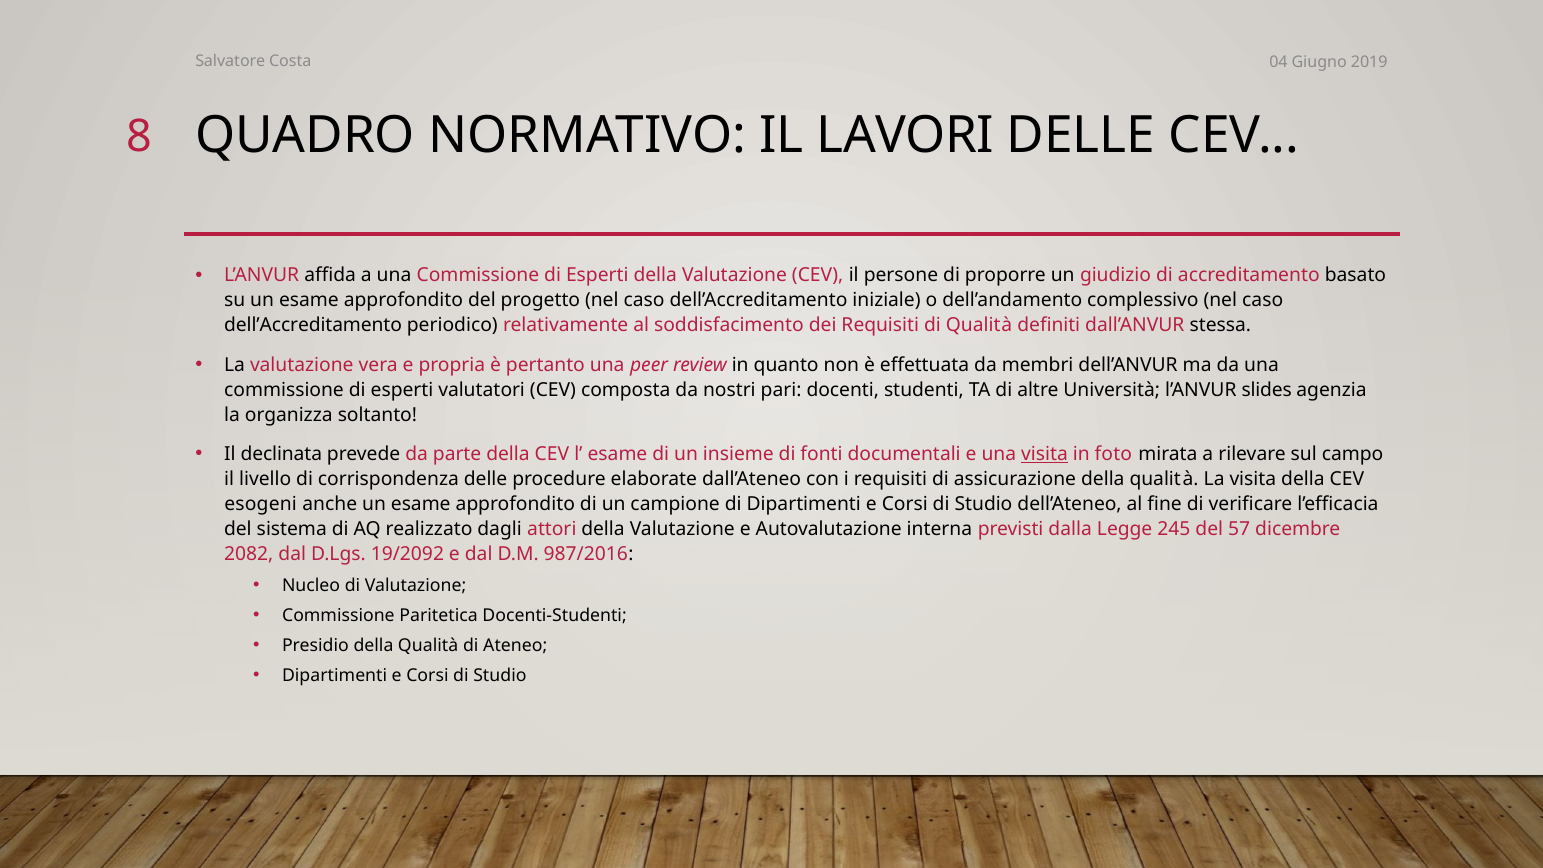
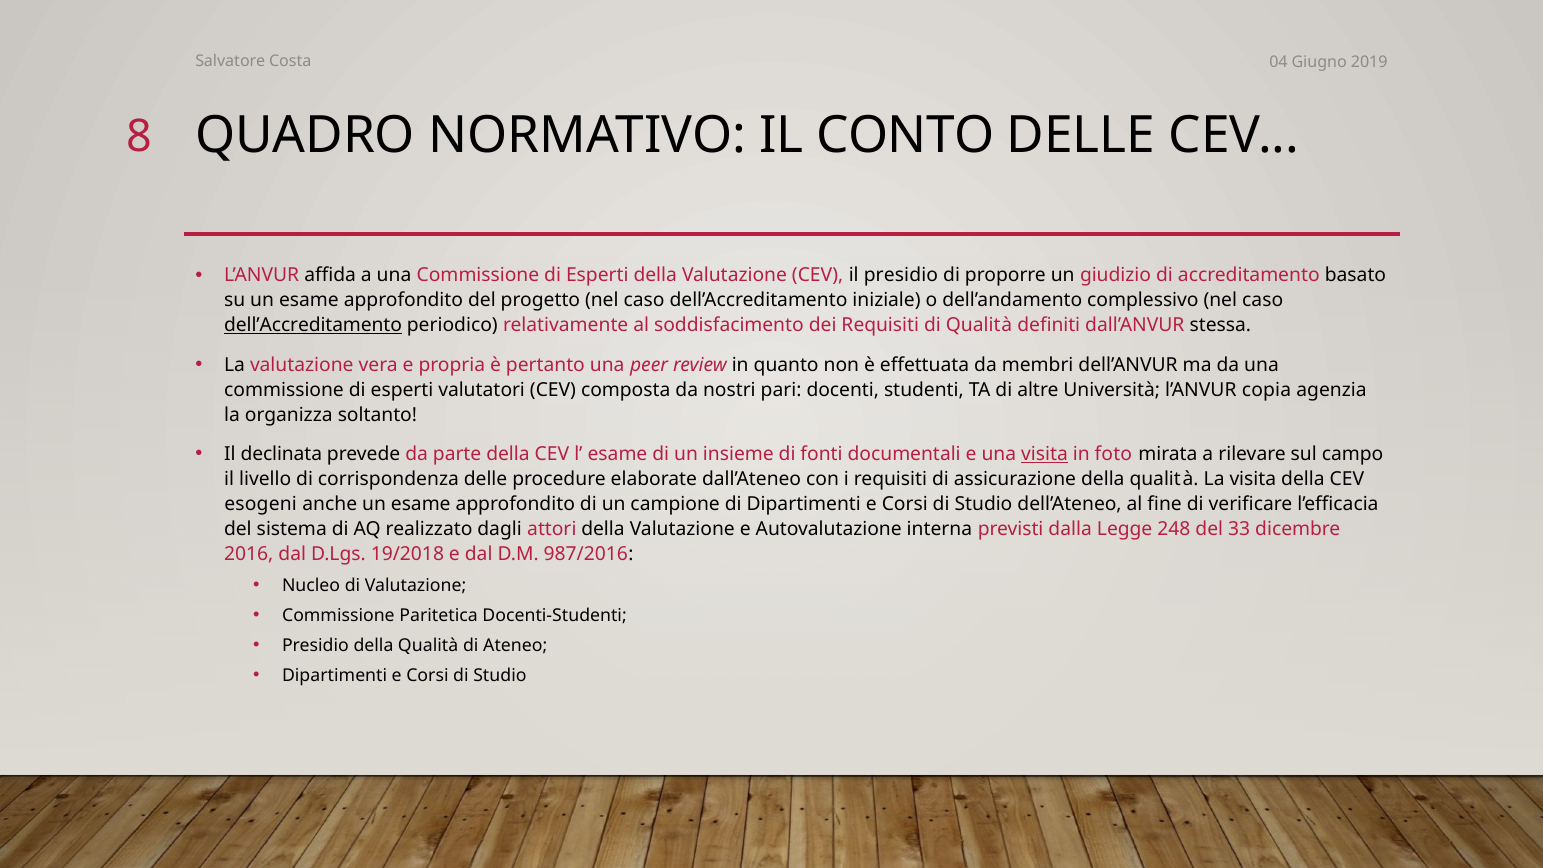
LAVORI: LAVORI -> CONTO (906, 135)
il persone: persone -> presidio (901, 276)
dell’Accreditamento underline: none -> present (313, 326)
slides: slides -> copia (1266, 390)
245: 245 -> 248 (1174, 529)
57: 57 -> 33 (1239, 529)
2082: 2082 -> 2016 (249, 554)
19/2092: 19/2092 -> 19/2018 (407, 554)
